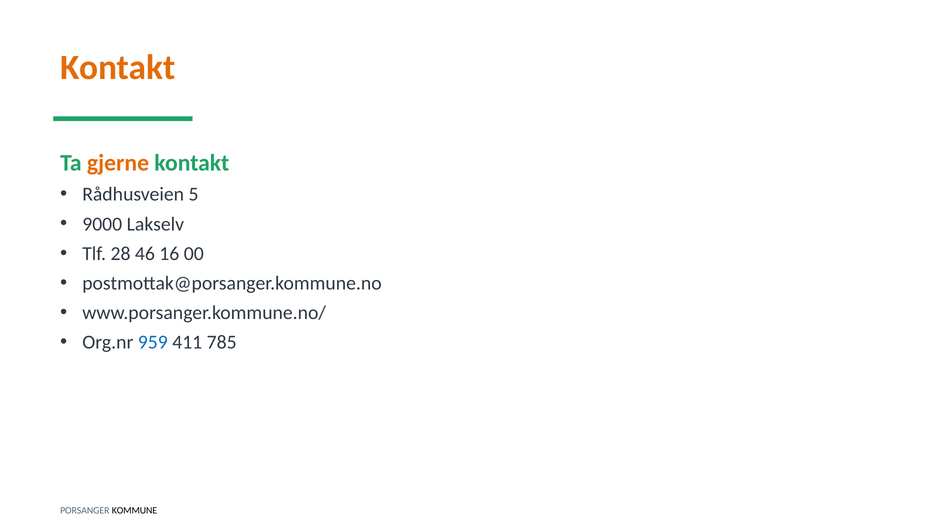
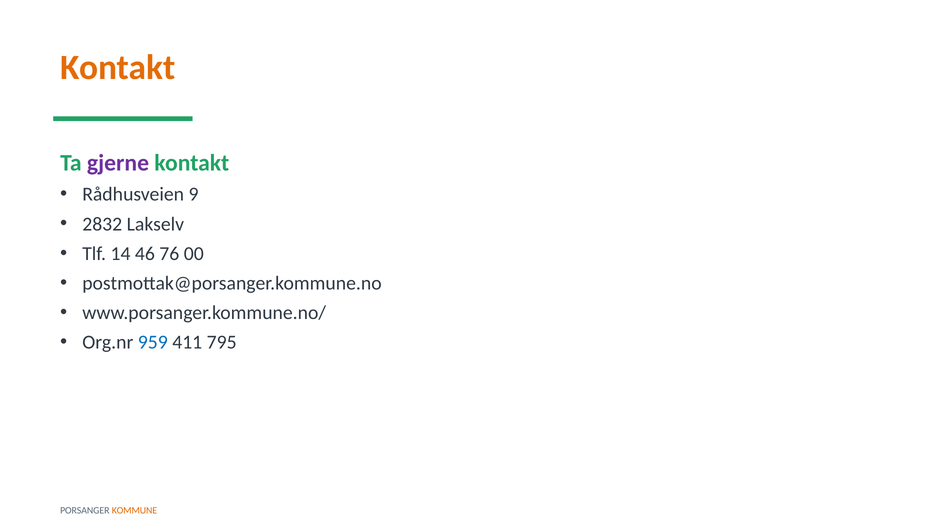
gjerne colour: orange -> purple (118, 163)
5: 5 -> 9 (194, 194)
9000: 9000 -> 2832 (102, 224)
28: 28 -> 14 (121, 253)
16: 16 -> 76 (169, 253)
785: 785 -> 795 (222, 342)
KOMMUNE colour: black -> orange (134, 510)
